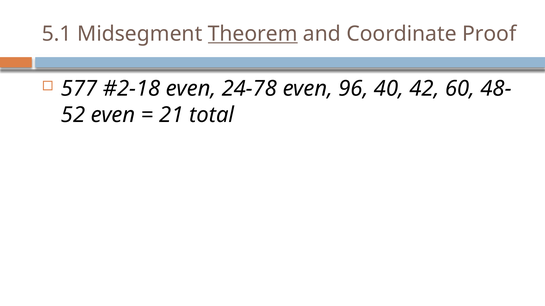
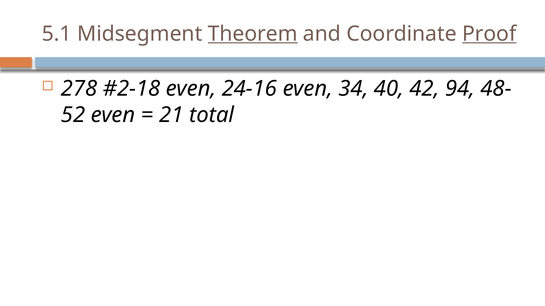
Proof underline: none -> present (489, 34)
577: 577 -> 278 (79, 89)
24-78: 24-78 -> 24-16 (249, 89)
96: 96 -> 34 (353, 89)
60: 60 -> 94 (460, 89)
